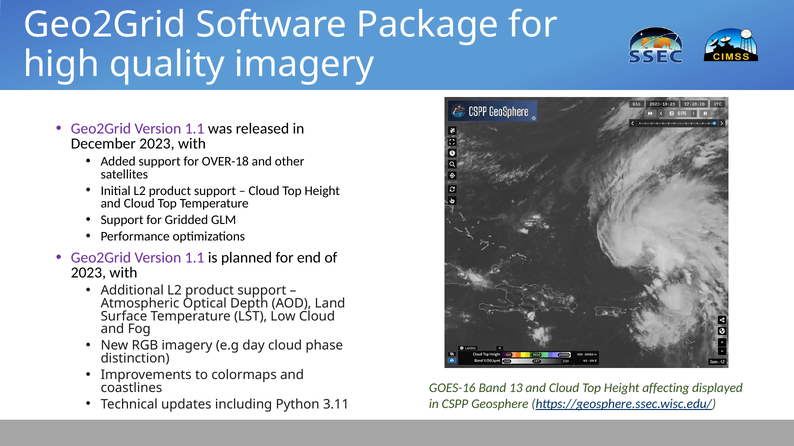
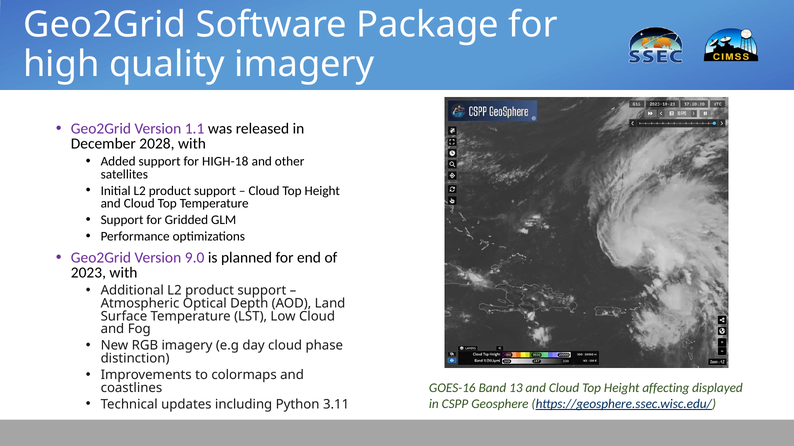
December 2023: 2023 -> 2028 (157, 144)
OVER-18: OVER-18 -> HIGH-18 (225, 162)
1.1: 1.1 -> 9.0 (195, 258)
